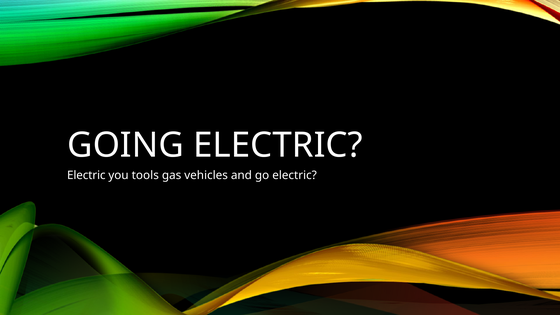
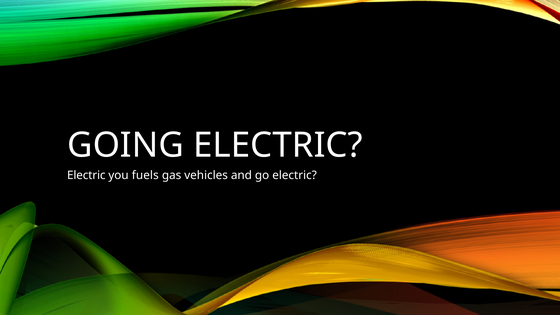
tools: tools -> fuels (145, 175)
